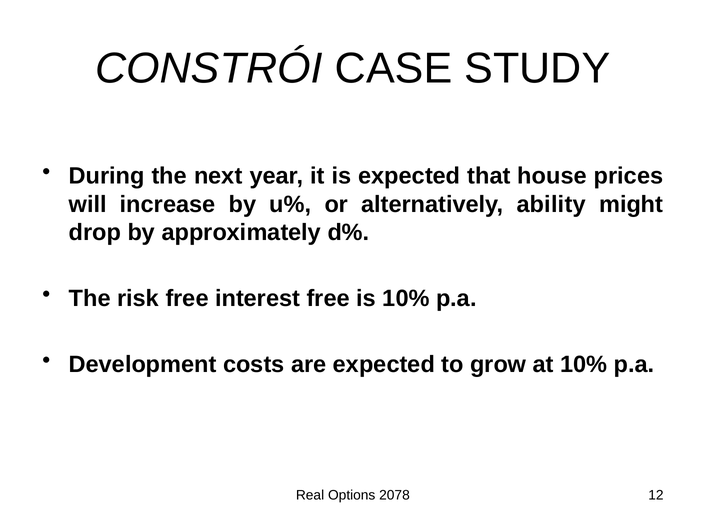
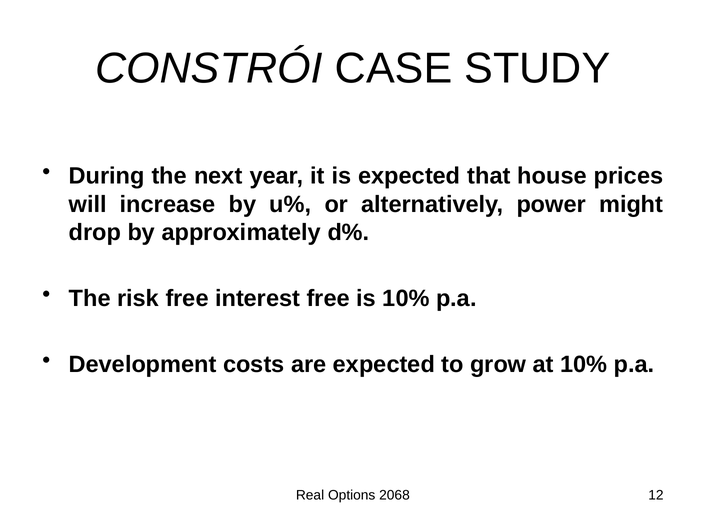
ability: ability -> power (551, 204)
2078: 2078 -> 2068 (394, 495)
